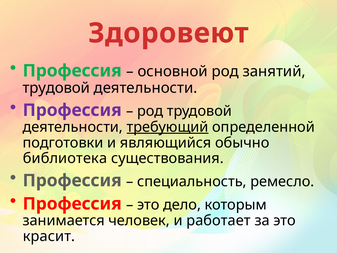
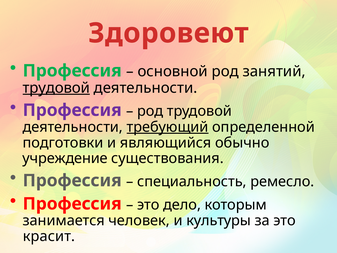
трудовой underline: none -> present (56, 88)
библиотека: библиотека -> учреждение (65, 158)
работает: работает -> культуры (219, 220)
